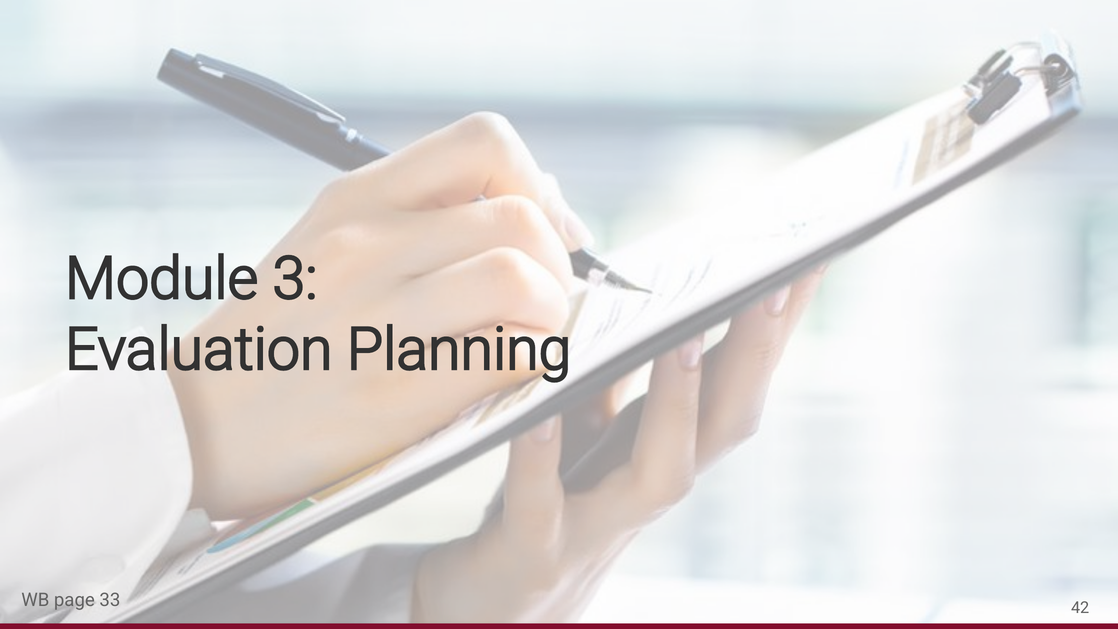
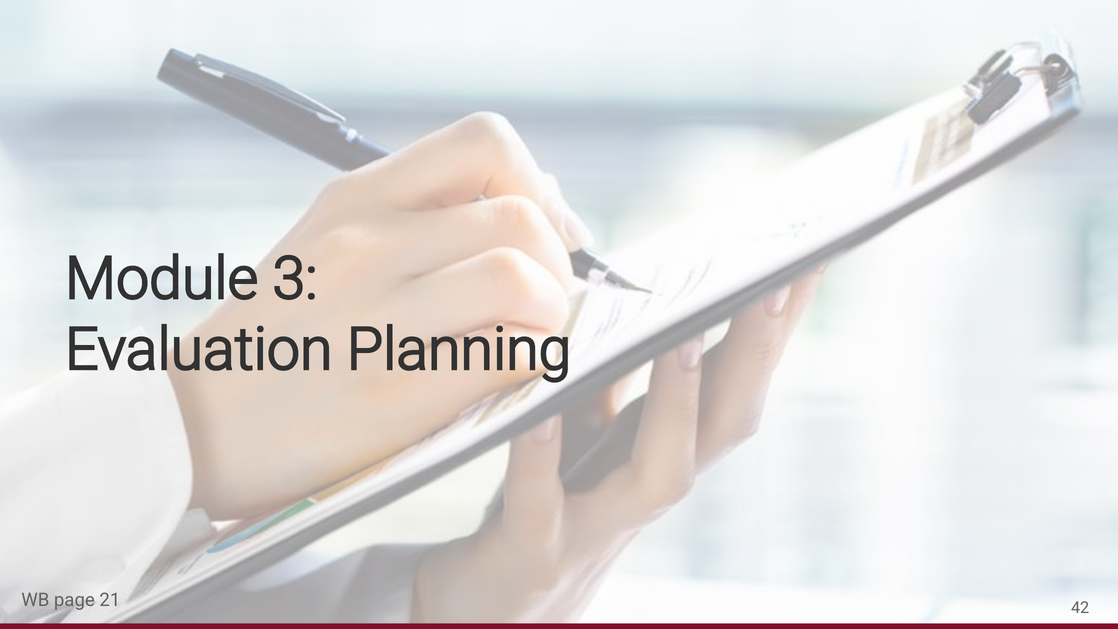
33: 33 -> 21 (110, 600)
